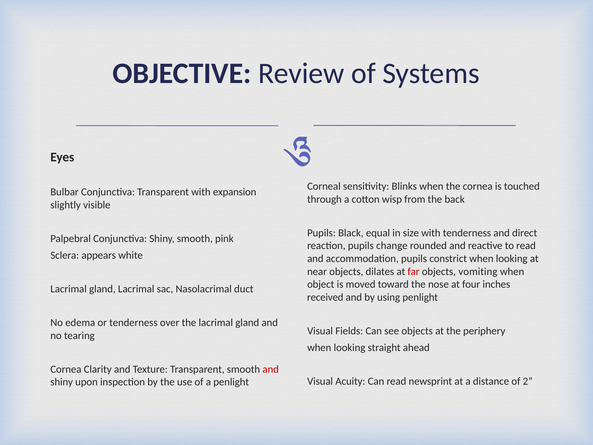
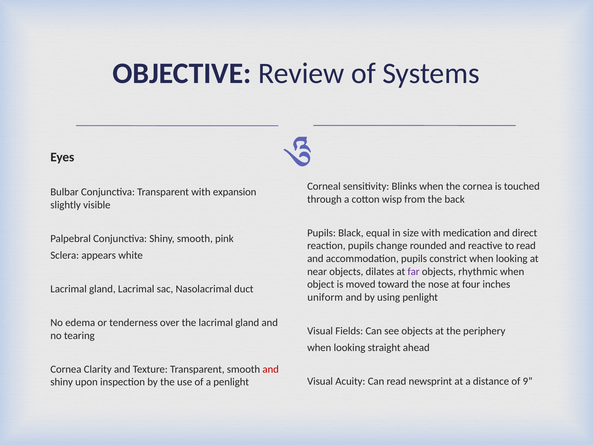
with tenderness: tenderness -> medication (467, 233)
far colour: red -> purple (414, 271)
vomiting: vomiting -> rhythmic (478, 271)
received: received -> uniform (325, 297)
2: 2 -> 9 (528, 381)
